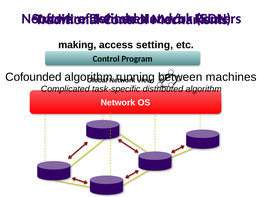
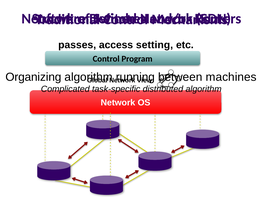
making: making -> passes (77, 45)
Cofounded: Cofounded -> Organizing (33, 77)
